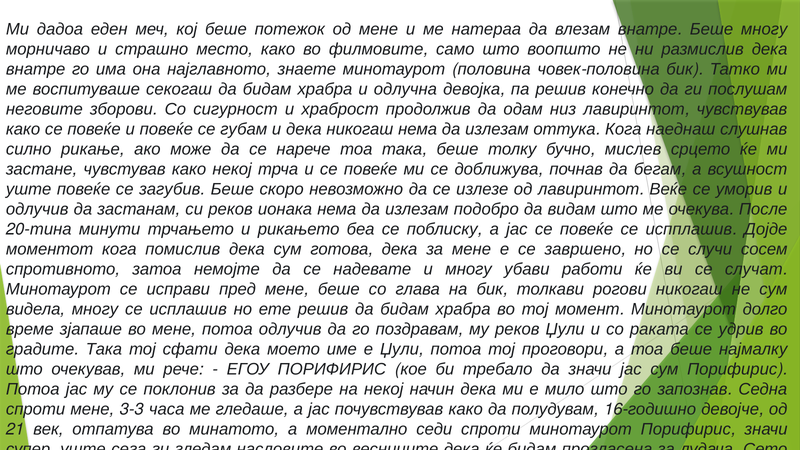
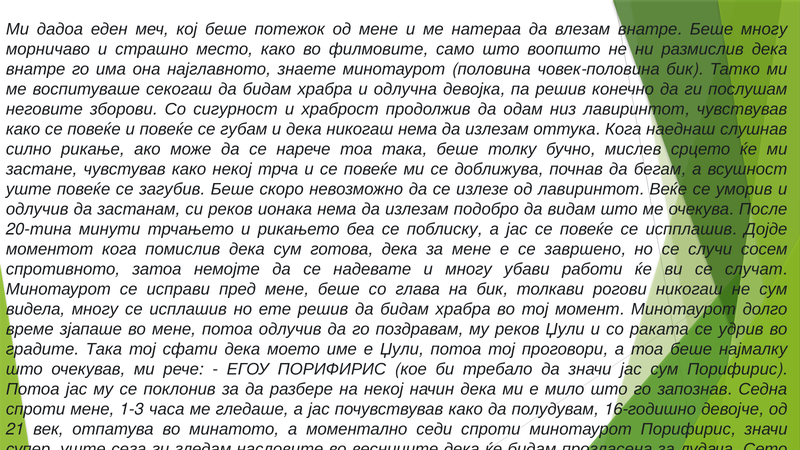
3-3: 3-3 -> 1-3 (132, 409)
